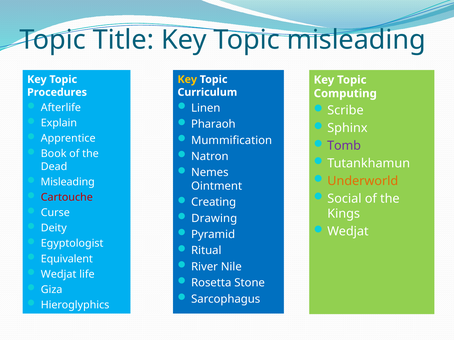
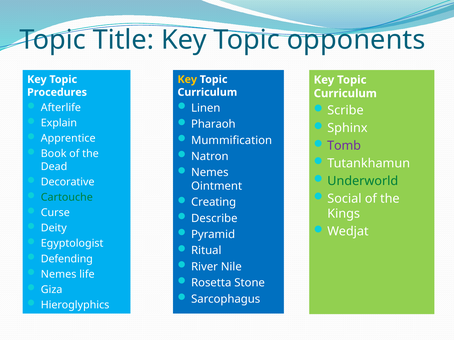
Topic misleading: misleading -> opponents (356, 40)
Computing: Computing -> Curriculum (345, 94)
Underworld colour: orange -> green (363, 181)
Misleading: Misleading -> Decorative (68, 182)
Cartouche colour: red -> green (67, 198)
Drawing: Drawing -> Describe (214, 219)
Equivalent: Equivalent -> Defending (67, 259)
Wedjat: Wedjat -> Nemes (59, 275)
